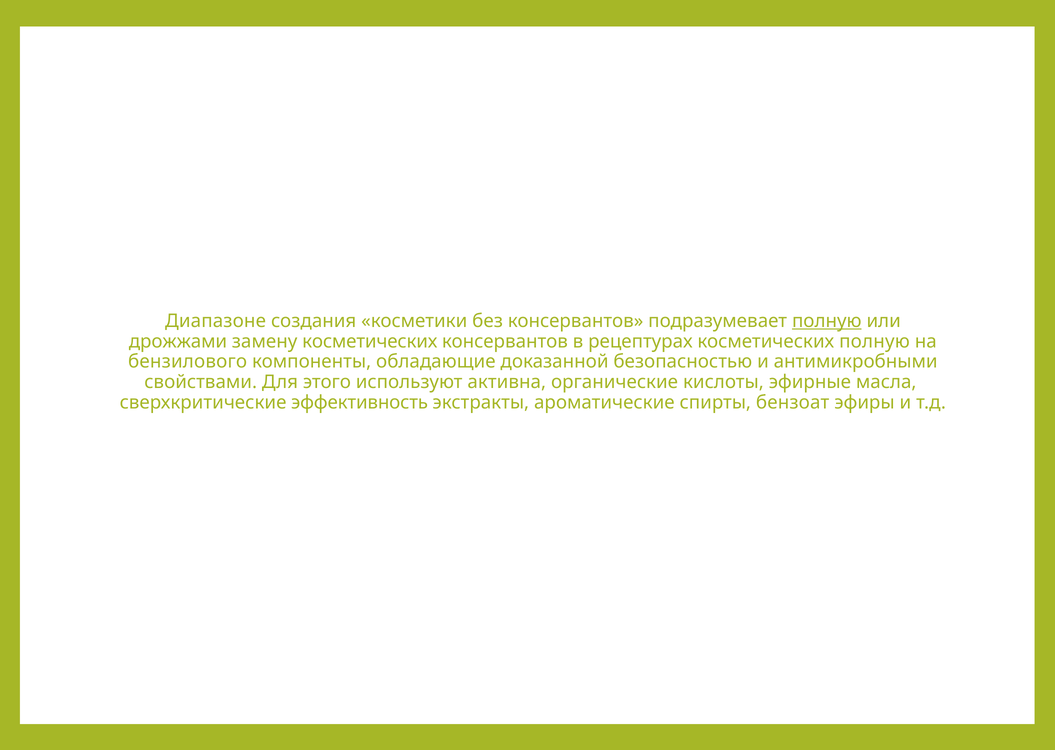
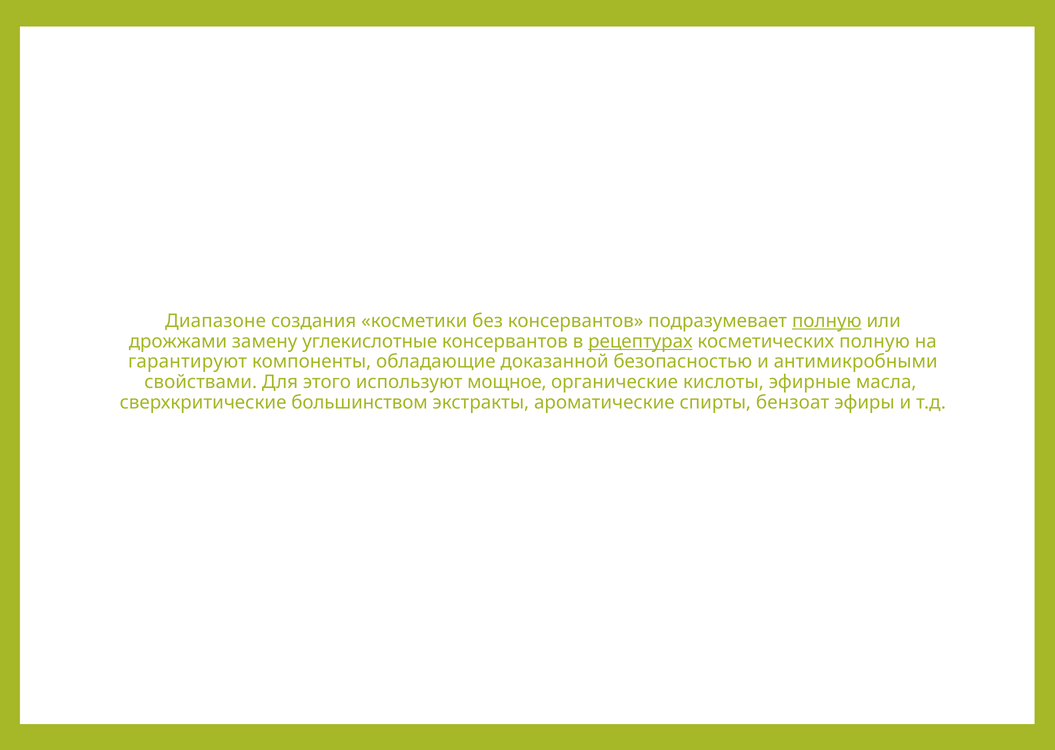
замену косметических: косметических -> углекислотные (370, 341)
рецептурах underline: none -> present (640, 341)
бензилового: бензилового -> гарантируют (188, 361)
активна: активна -> мощное (507, 382)
эффективность: эффективность -> большинством (360, 402)
